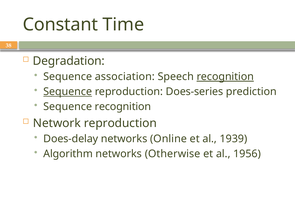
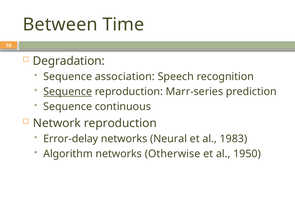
Constant: Constant -> Between (60, 25)
recognition underline: present -> none (225, 77)
Does-series: Does-series -> Marr-series (194, 92)
Sequence recognition: recognition -> continuous (123, 107)
Does-delay: Does-delay -> Error-delay (71, 139)
Online: Online -> Neural (169, 139)
1939: 1939 -> 1983 (233, 139)
1956: 1956 -> 1950 (247, 154)
